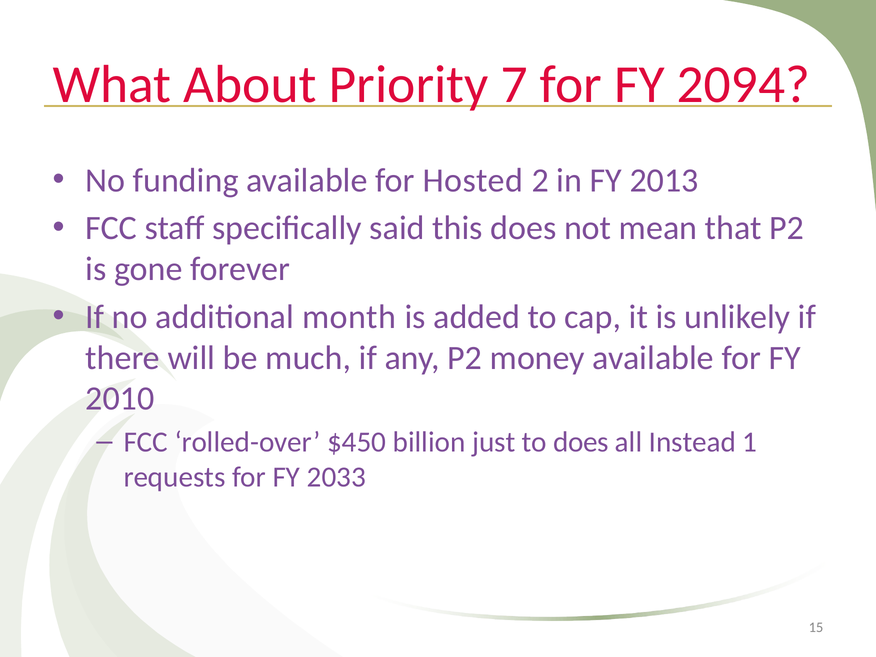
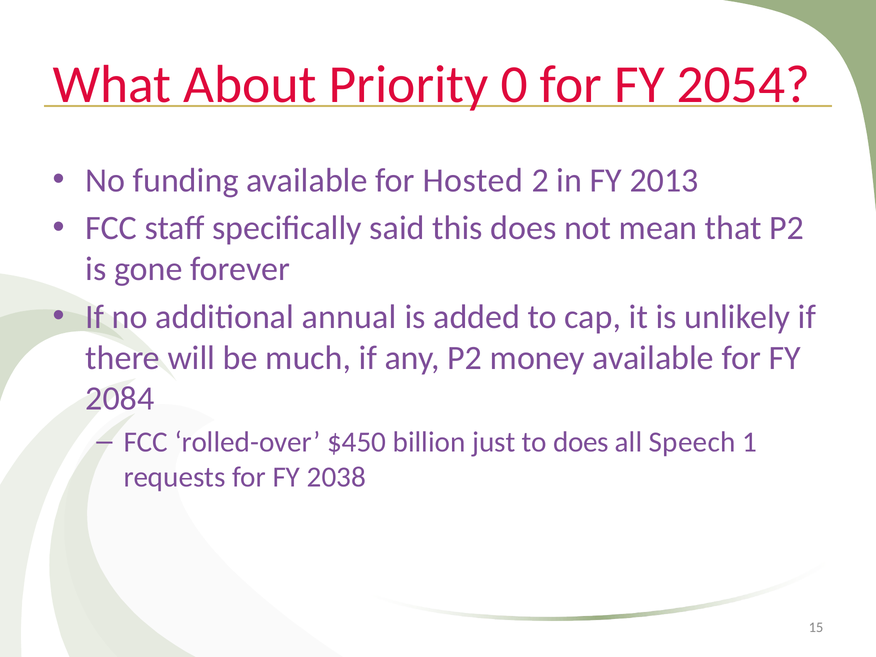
7: 7 -> 0 (514, 85)
2094: 2094 -> 2054 (743, 85)
month: month -> annual (349, 317)
2010: 2010 -> 2084 (120, 399)
Instead: Instead -> Speech (692, 442)
2033: 2033 -> 2038 (336, 477)
